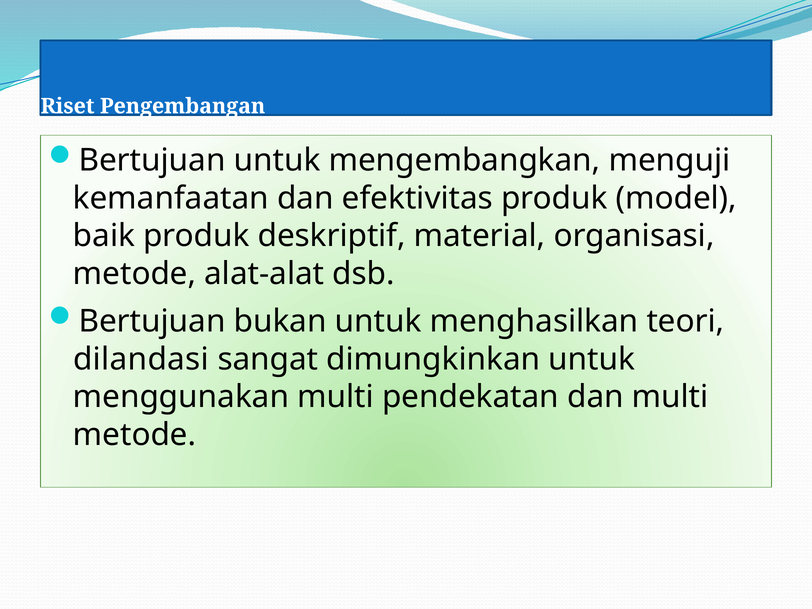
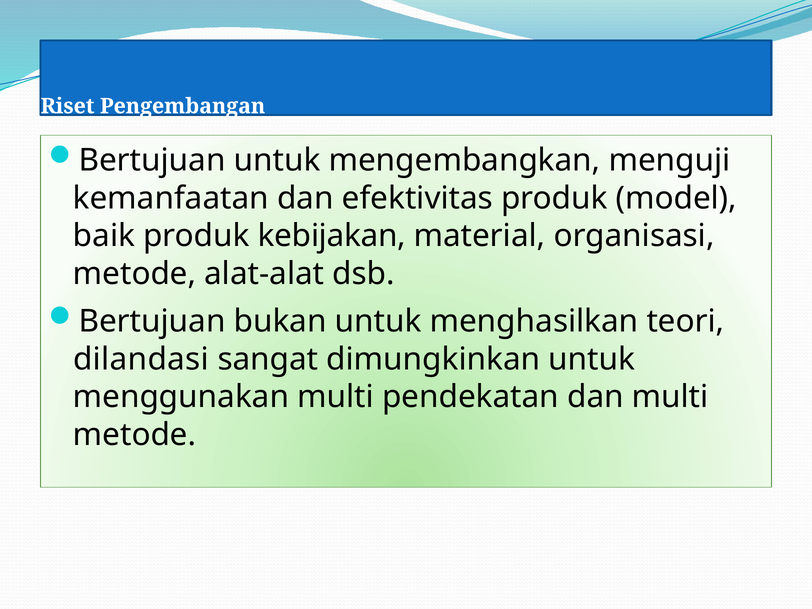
deskriptif: deskriptif -> kebijakan (332, 236)
